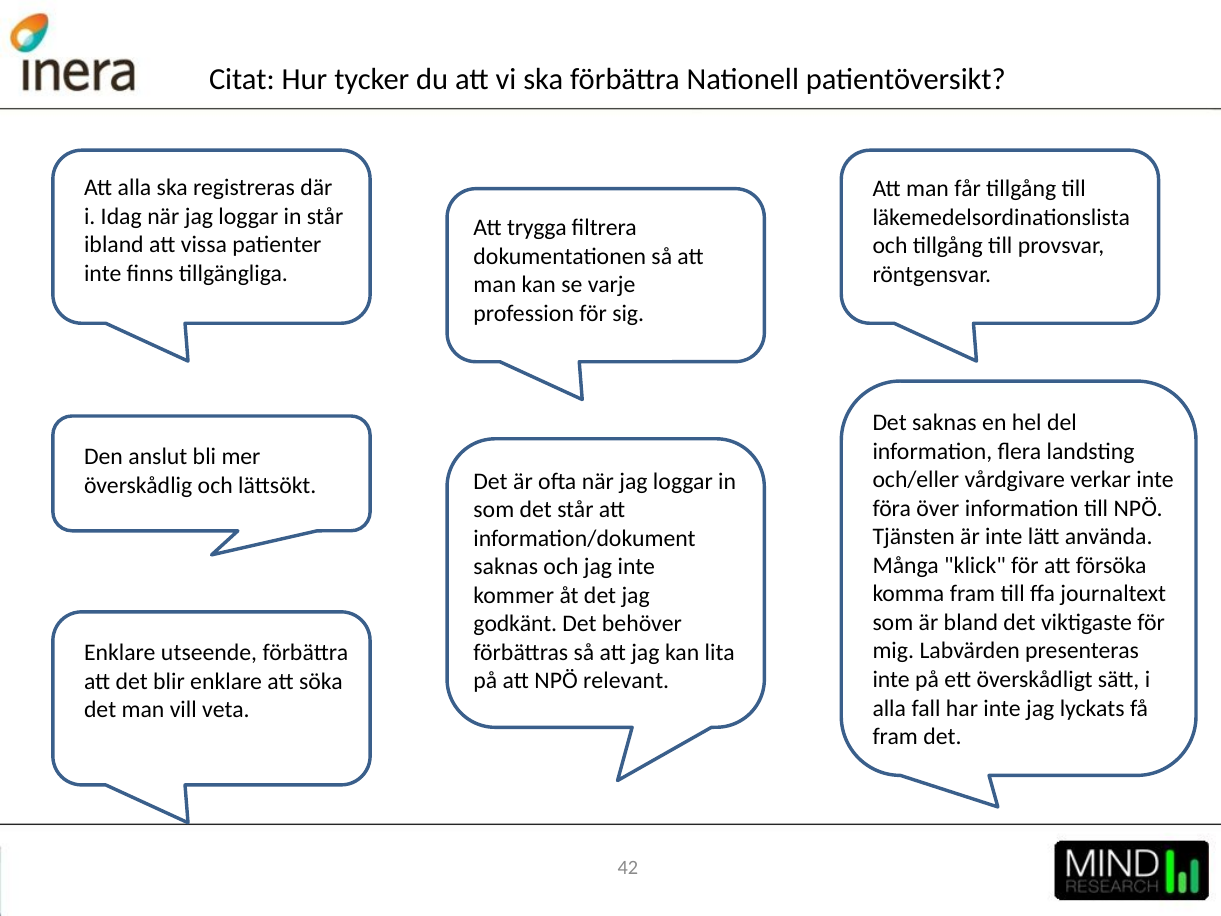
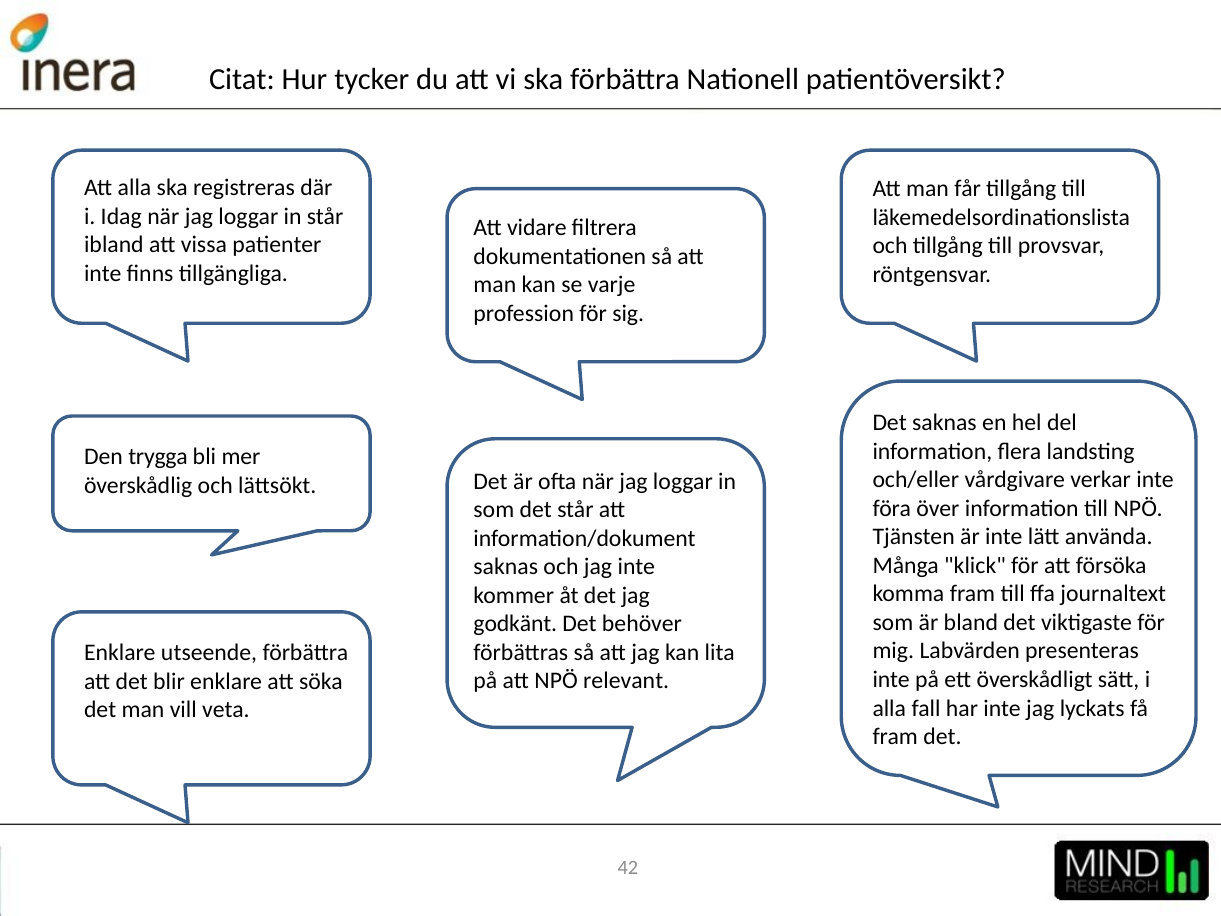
trygga: trygga -> vidare (537, 228)
anslut: anslut -> trygga (158, 457)
